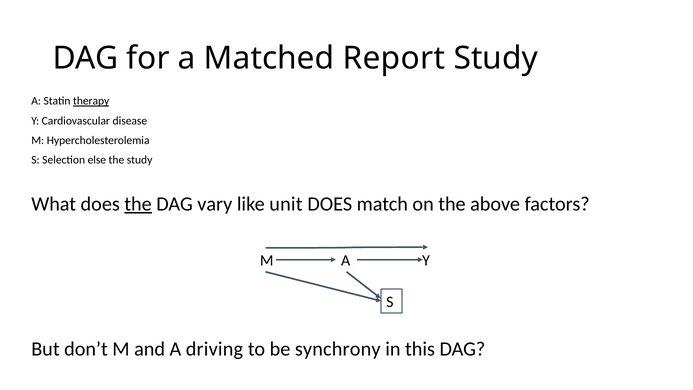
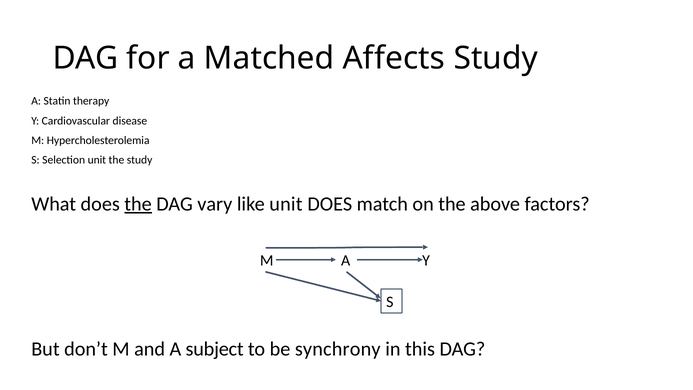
Report: Report -> Affects (394, 58)
therapy underline: present -> none (91, 101)
Selection else: else -> unit (97, 160)
driving: driving -> subject (215, 349)
